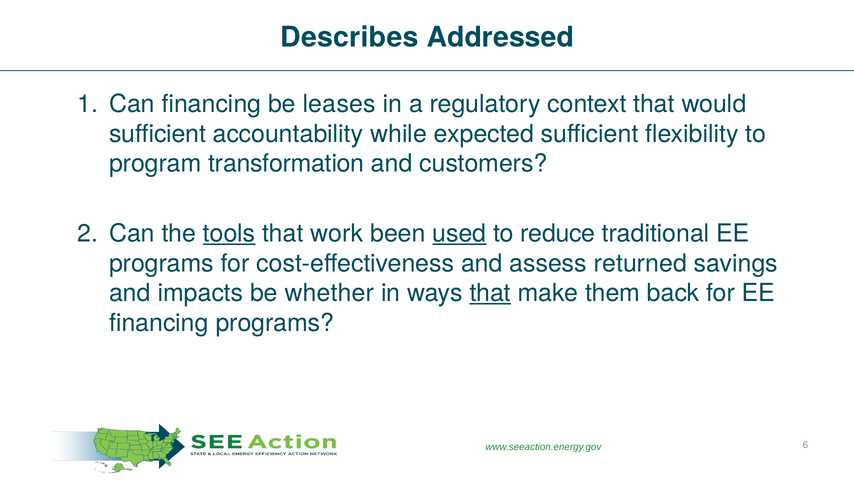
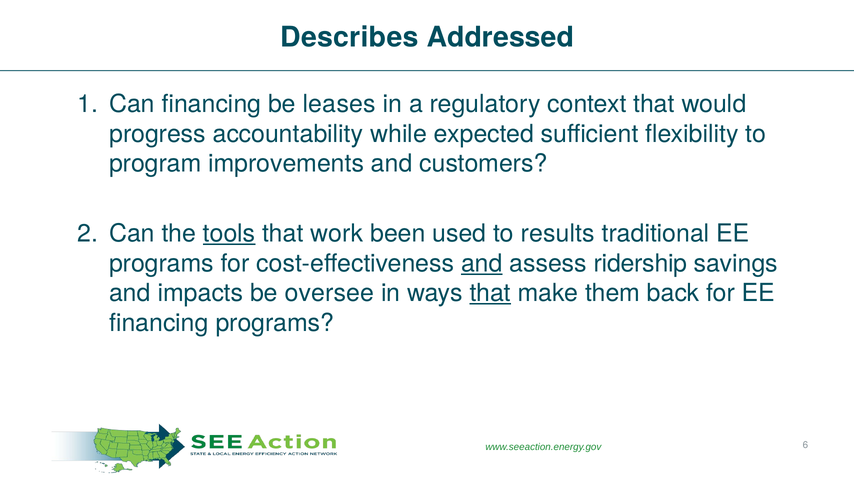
sufficient: sufficient -> progress (158, 134)
transformation: transformation -> improvements (286, 164)
used underline: present -> none (459, 234)
reduce: reduce -> results (558, 234)
and underline: none -> present (482, 264)
returned: returned -> ridership (641, 264)
whether: whether -> oversee (329, 293)
